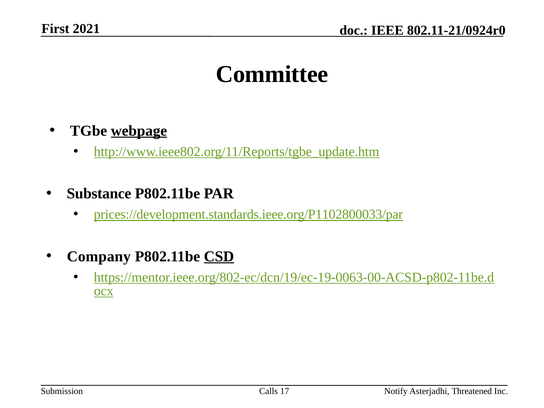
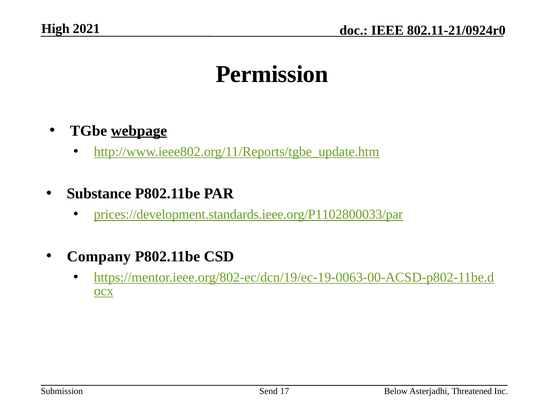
First: First -> High (55, 29)
Committee: Committee -> Permission (272, 74)
CSD underline: present -> none (219, 256)
Calls: Calls -> Send (268, 391)
Notify: Notify -> Below (396, 391)
